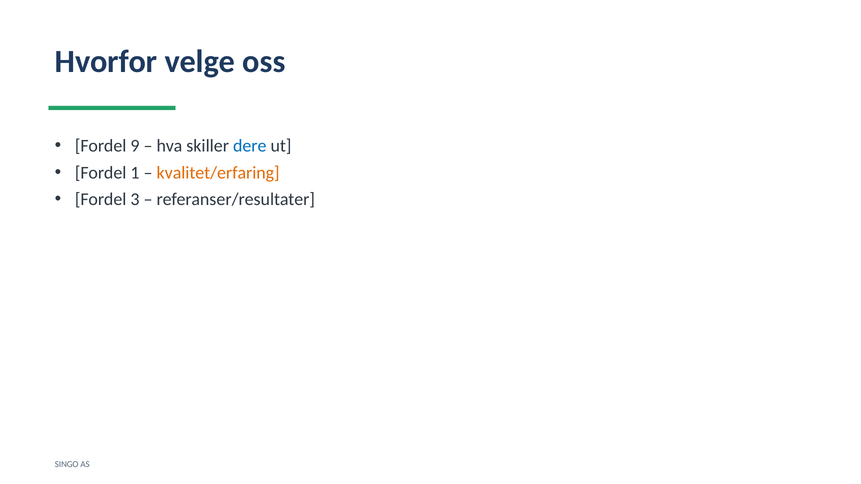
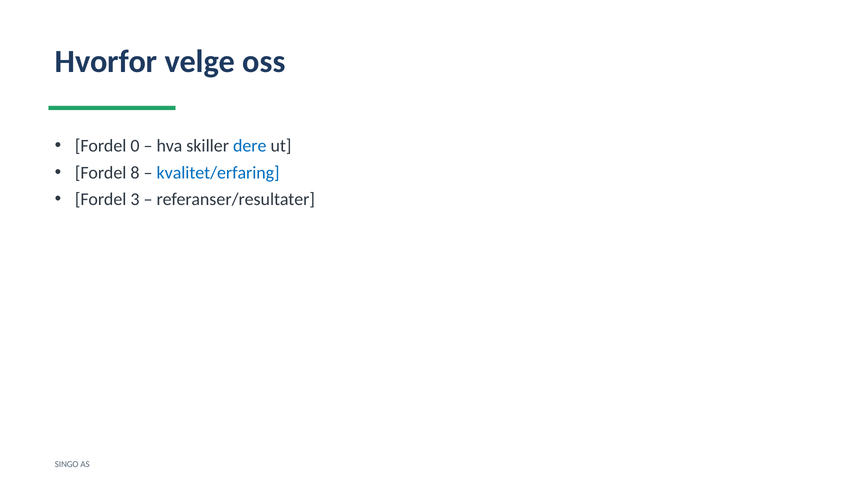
9: 9 -> 0 (135, 146)
1: 1 -> 8 (135, 173)
kvalitet/erfaring colour: orange -> blue (218, 173)
